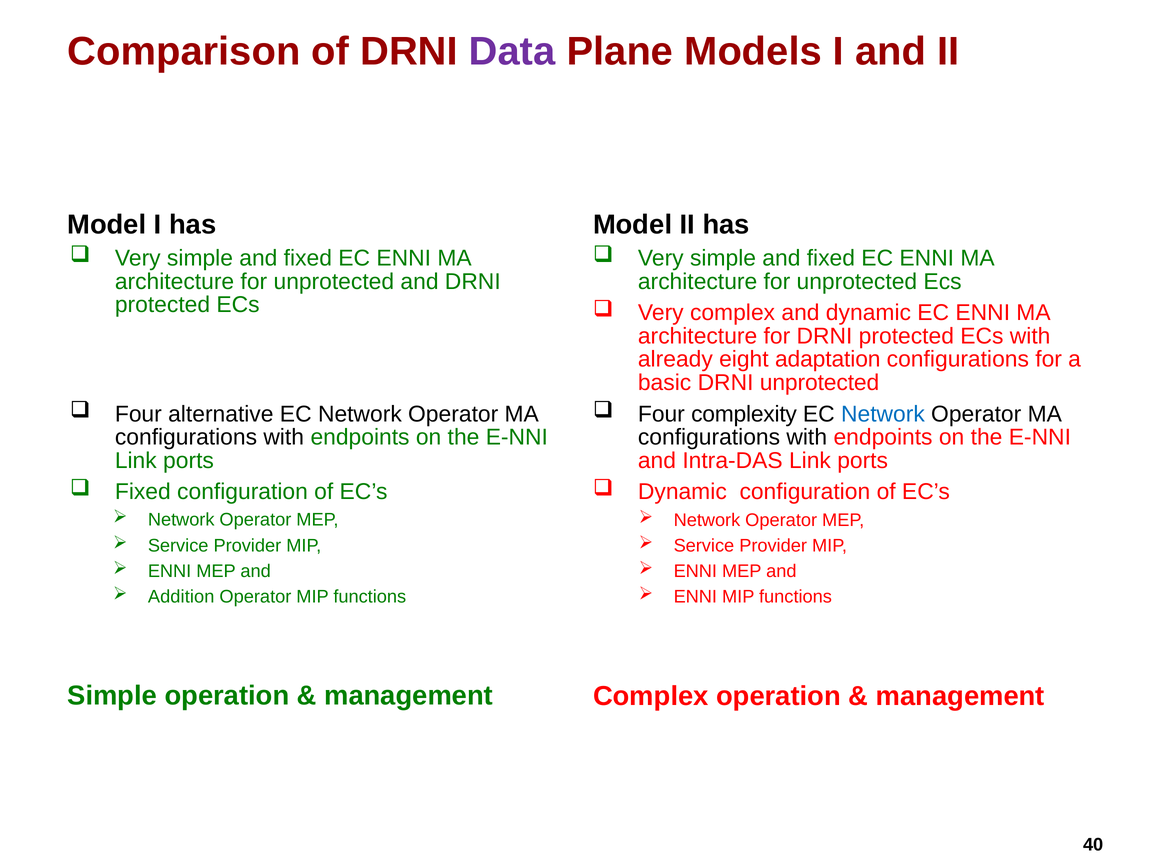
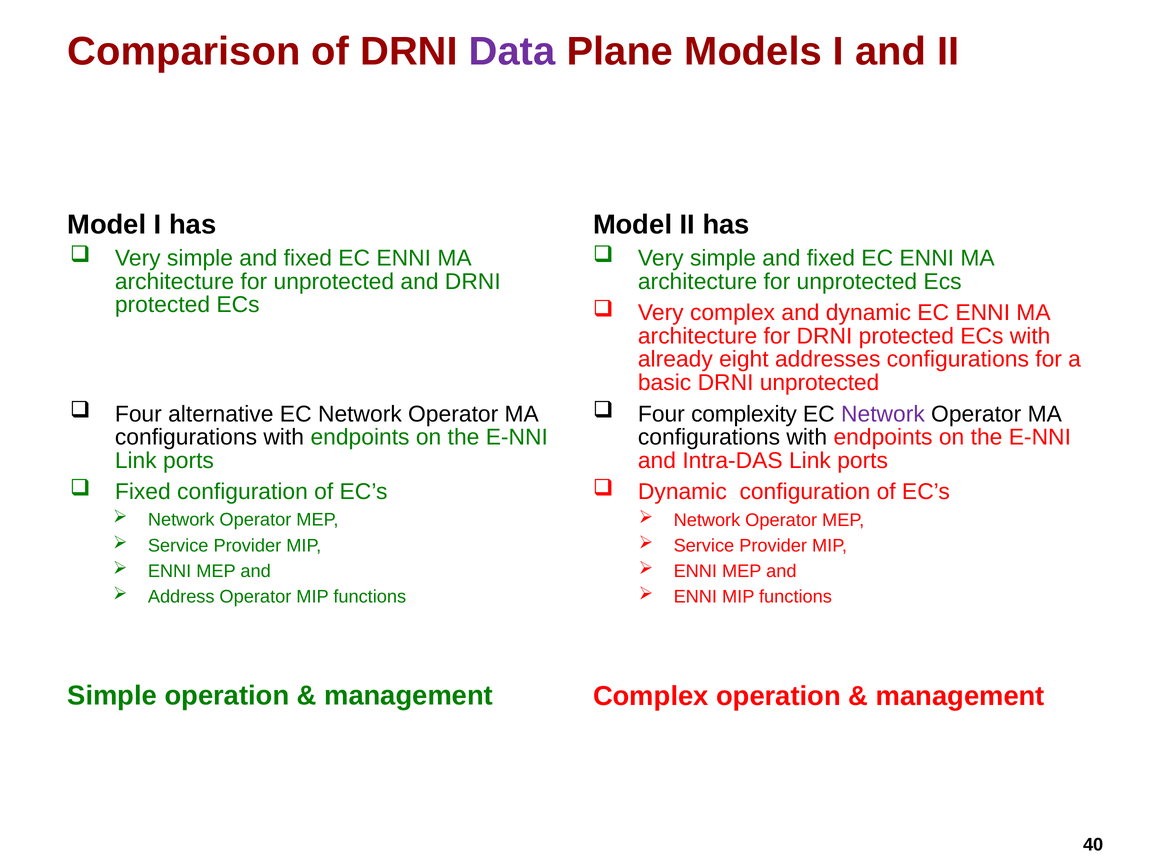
adaptation: adaptation -> addresses (828, 359)
Network colour: blue -> purple (883, 414)
Addition: Addition -> Address (181, 596)
